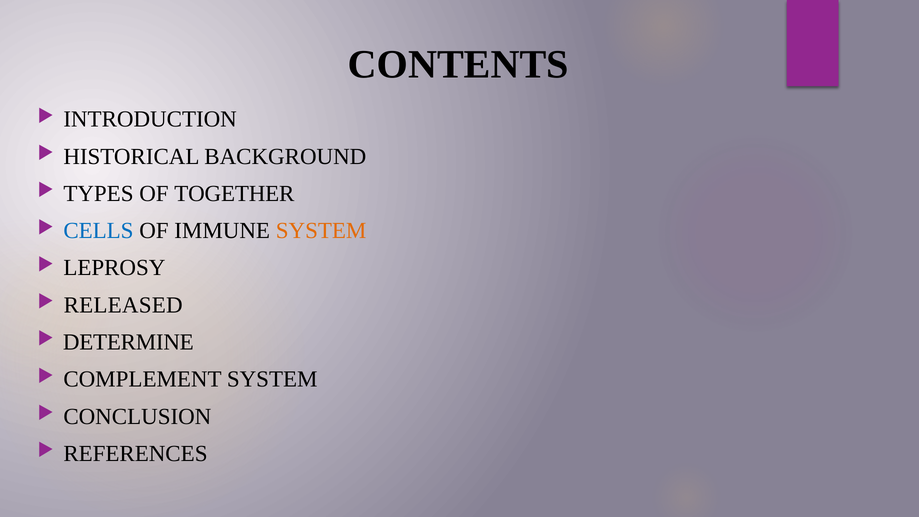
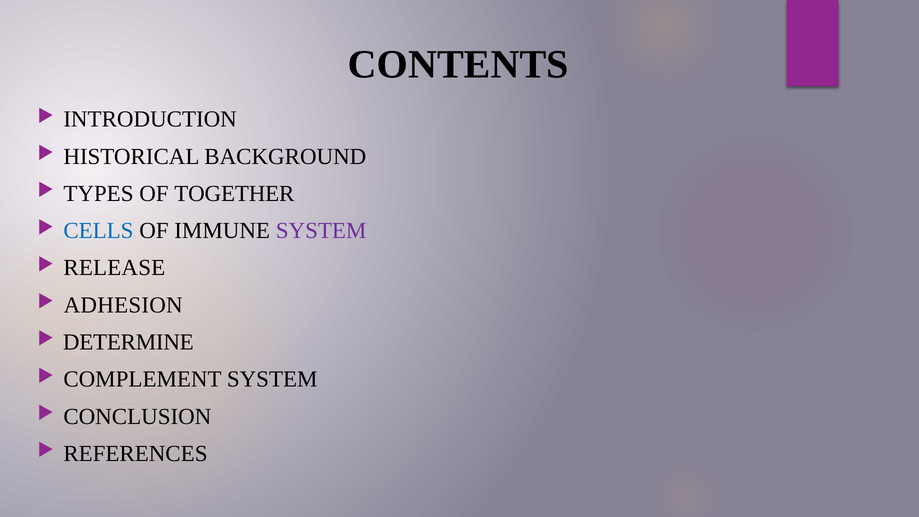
SYSTEM colour: orange -> purple (321, 231)
LEPROSY: LEPROSY -> RELEASE (114, 268)
RELEASED: RELEASED -> ADHESION (123, 305)
